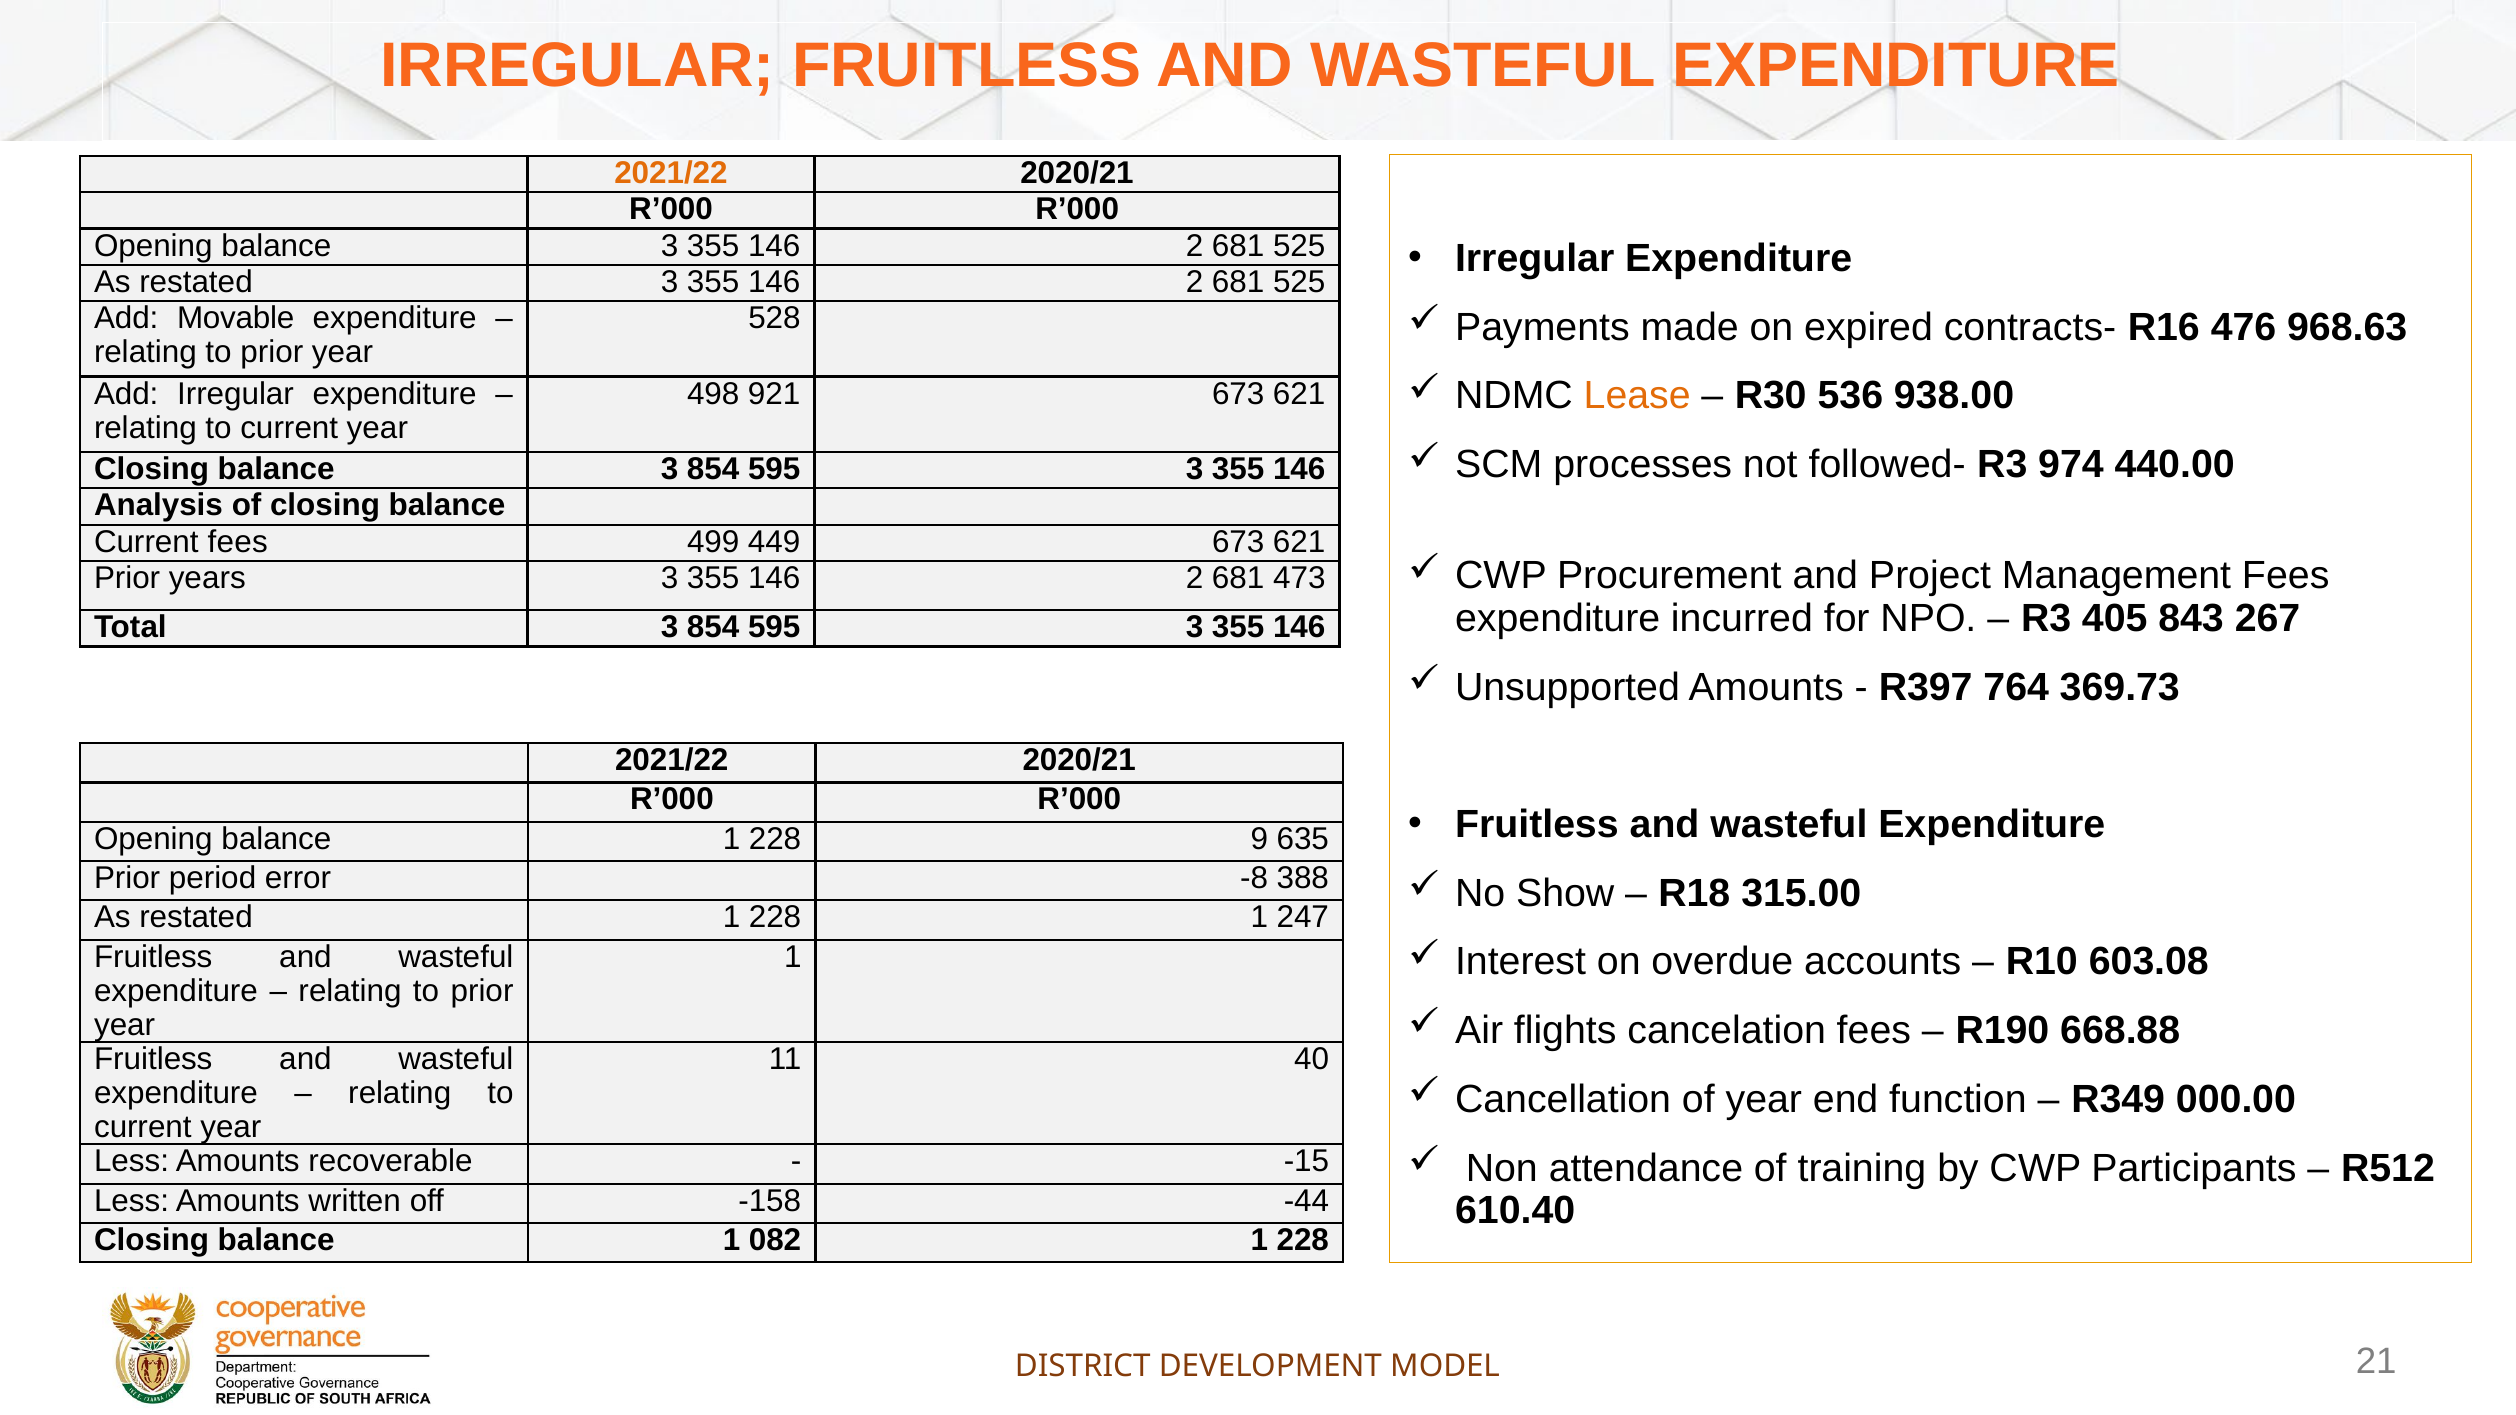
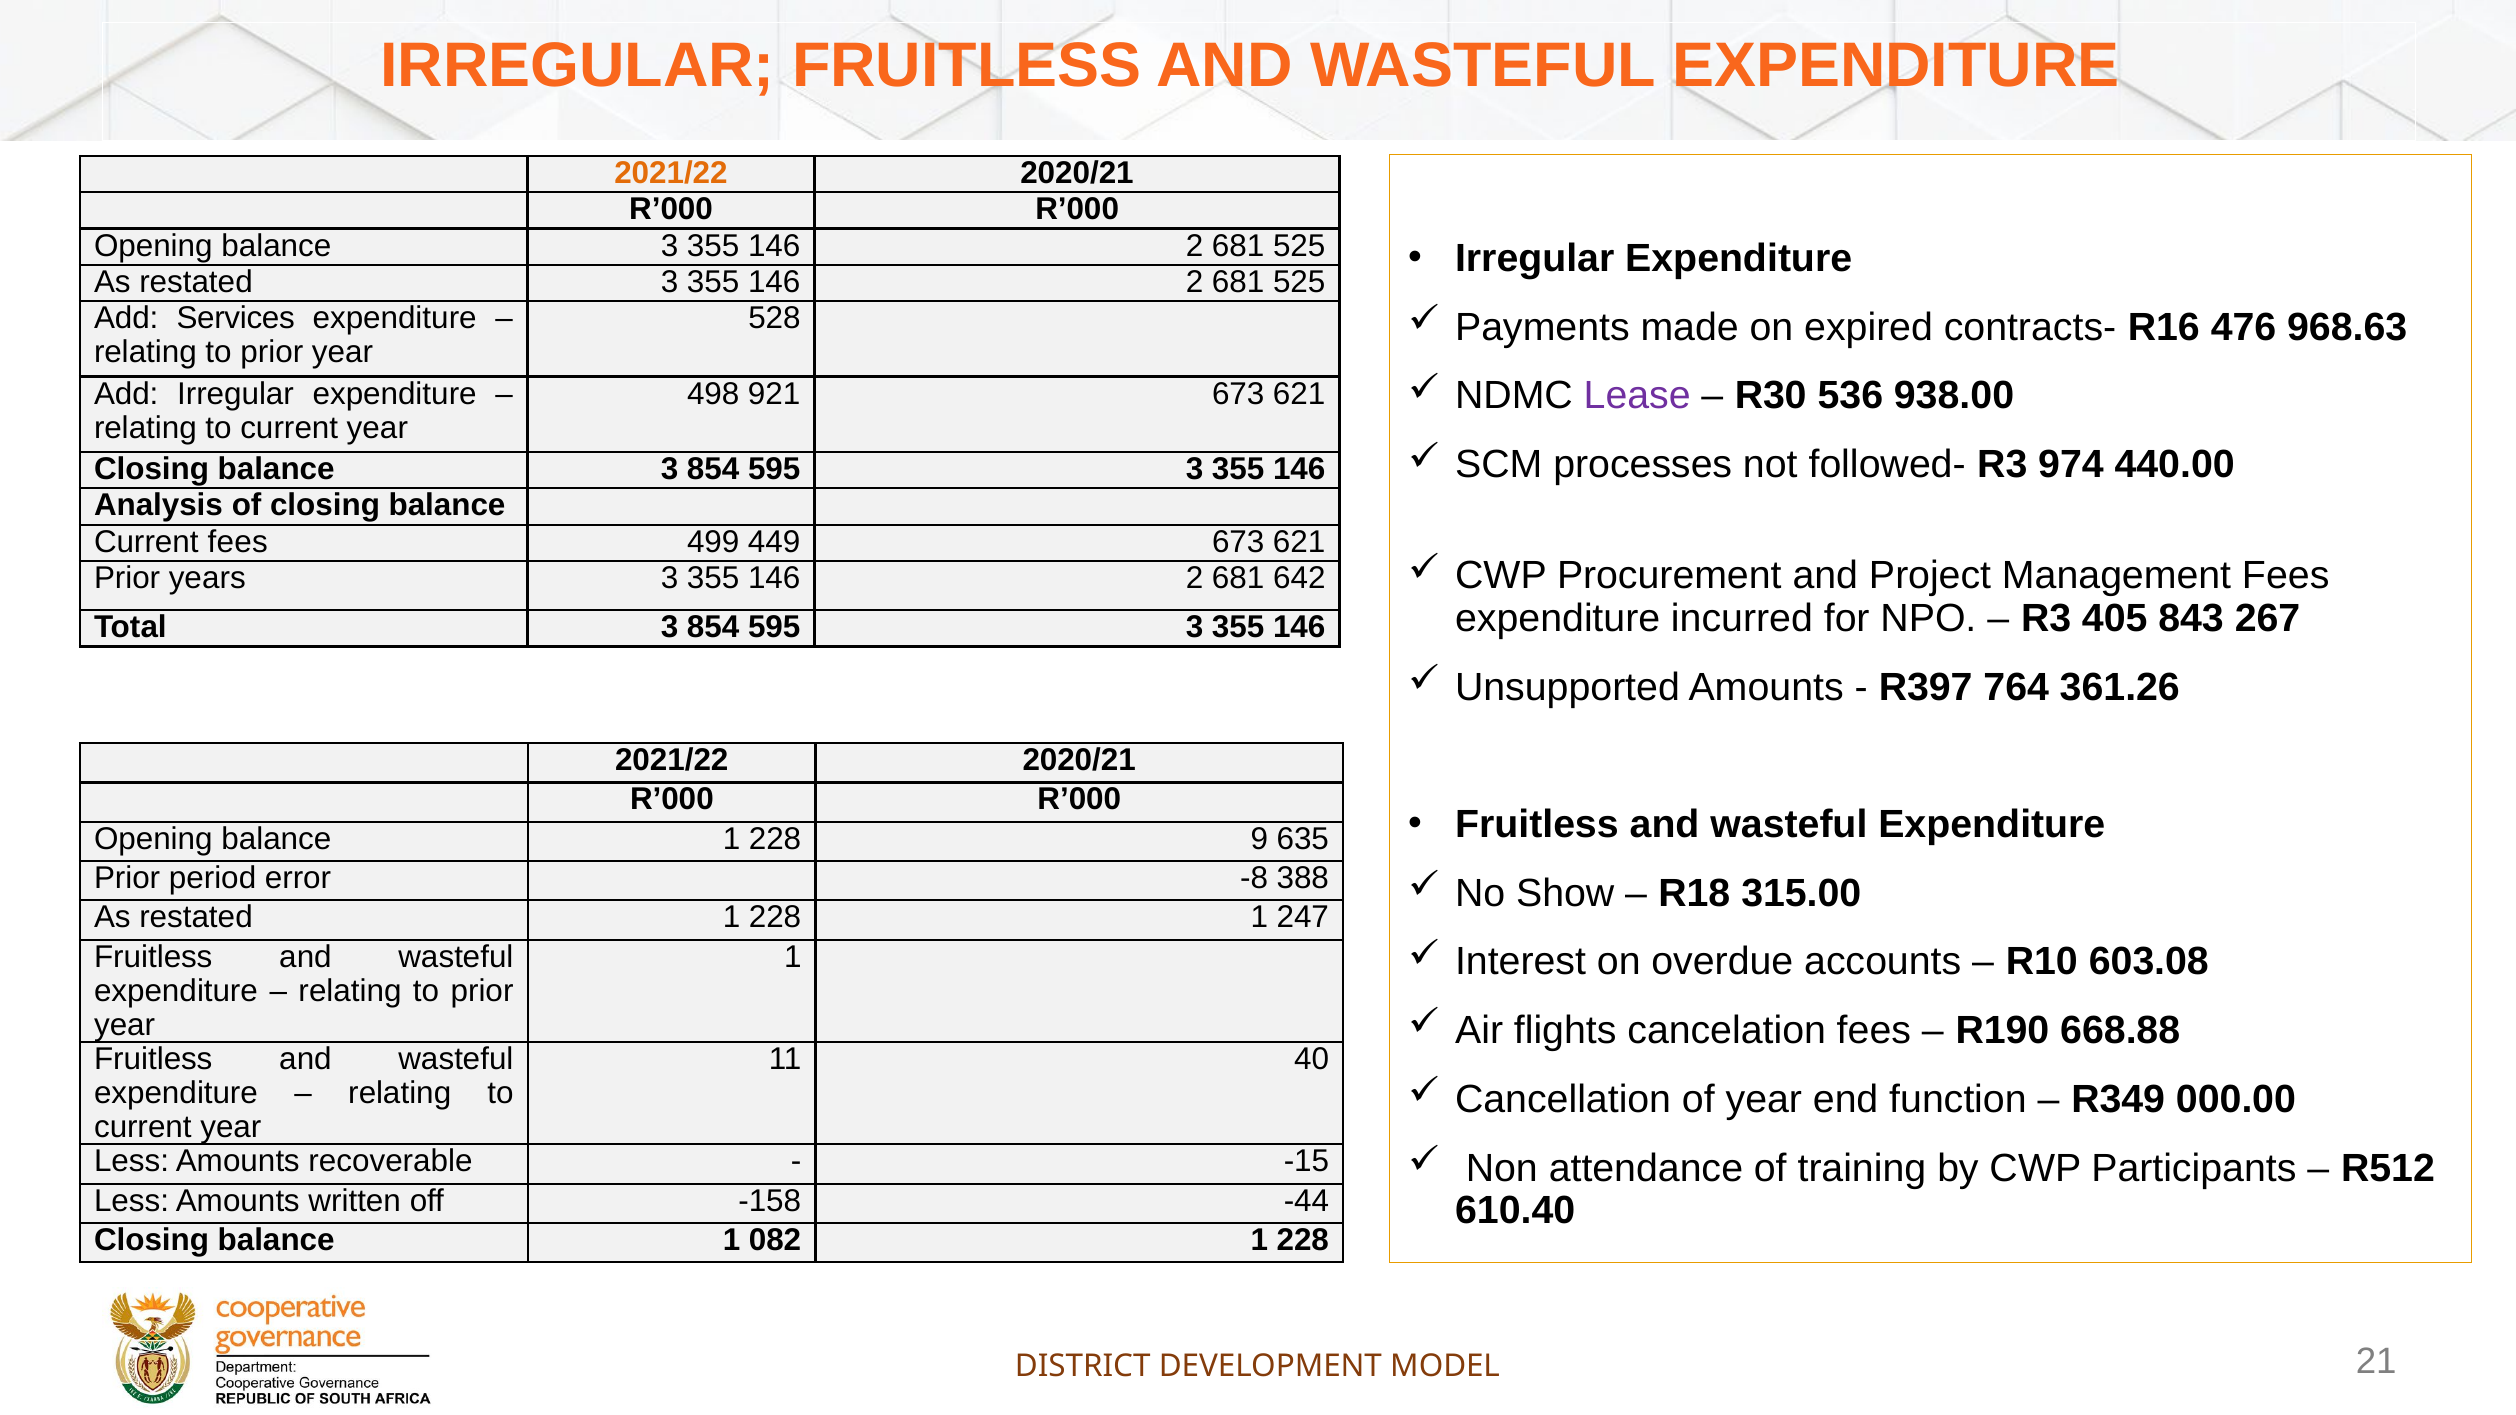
Movable: Movable -> Services (236, 318)
Lease colour: orange -> purple (1637, 396)
473: 473 -> 642 (1299, 578)
369.73: 369.73 -> 361.26 (2120, 687)
